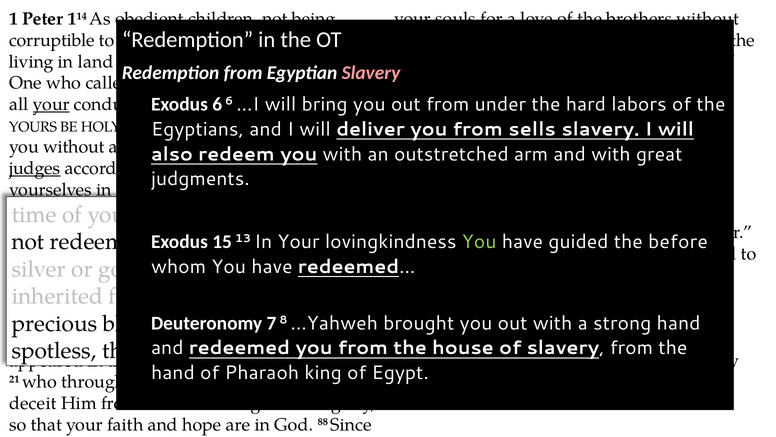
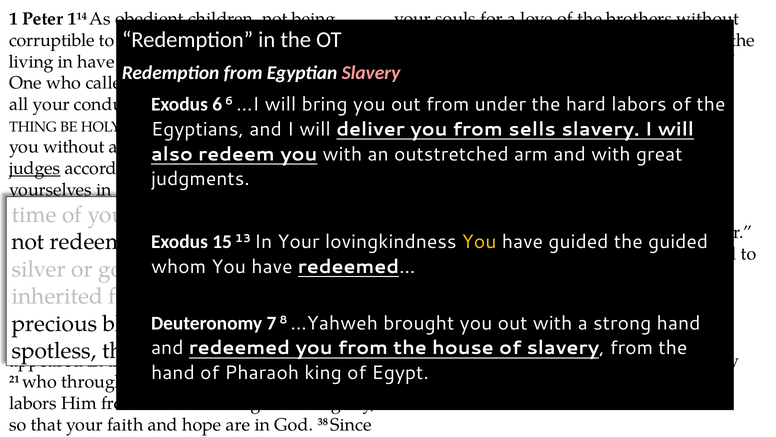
in land: land -> have (96, 62)
your underline: present -> none (51, 104)
YOURS: YOURS -> THING (33, 127)
You colour: light green -> yellow (479, 242)
before: before -> guided (678, 242)
deceit: deceit -> labors (33, 403)
88: 88 -> 38 (323, 421)
